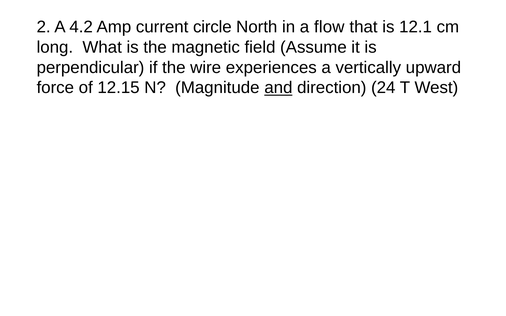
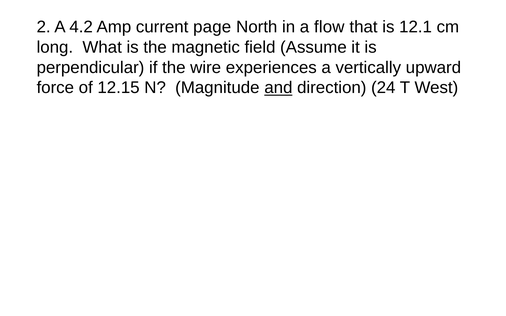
circle: circle -> page (212, 27)
